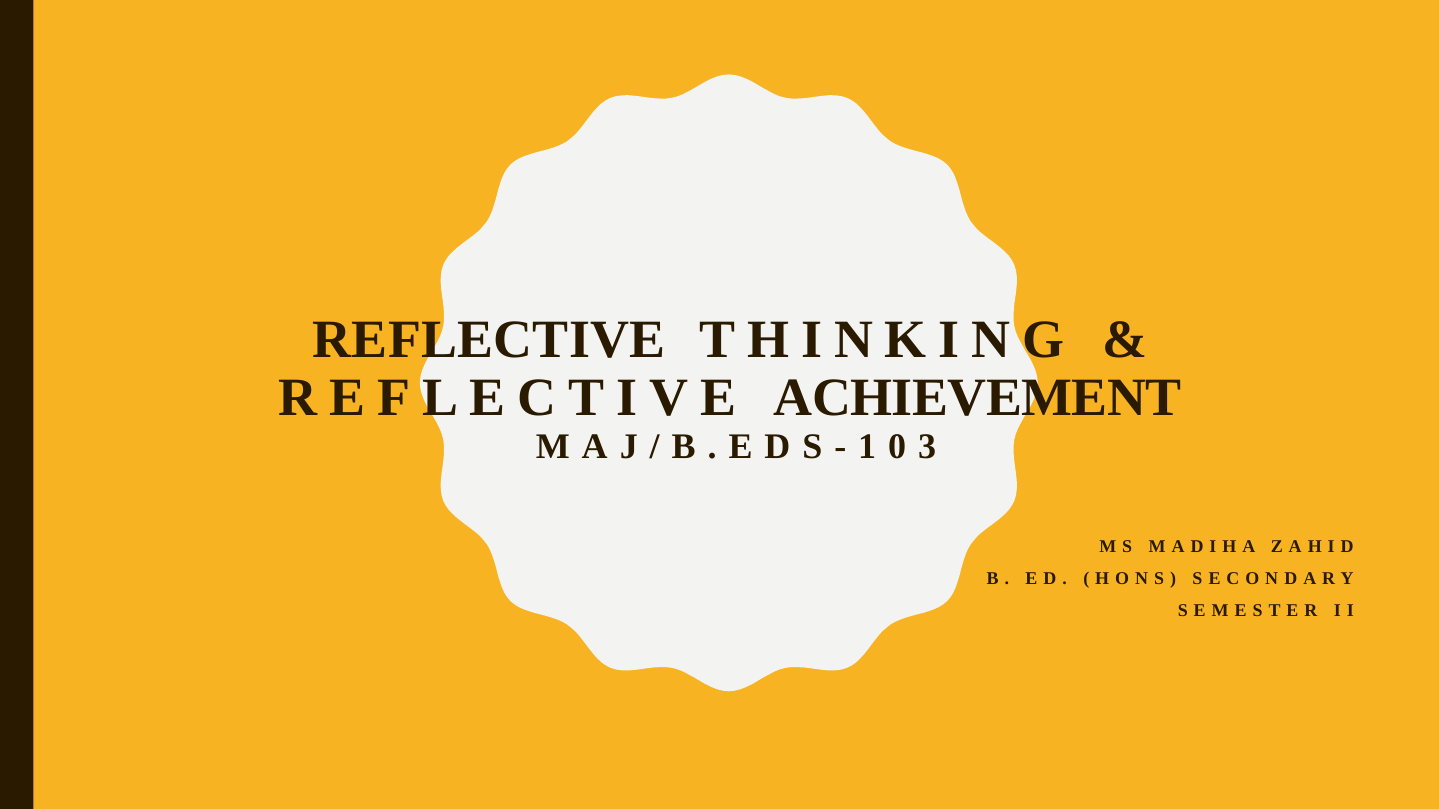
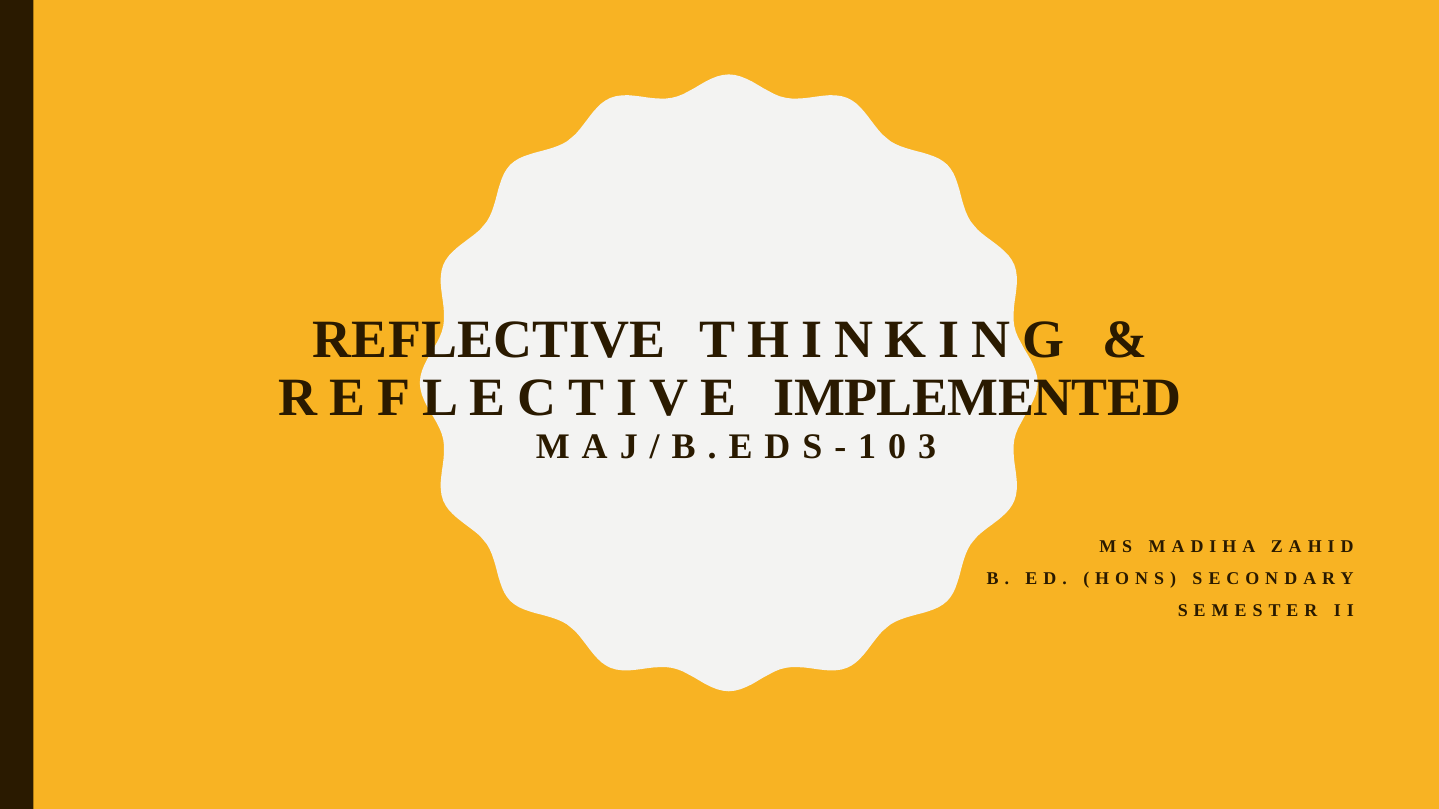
ACHIEVEMENT: ACHIEVEMENT -> IMPLEMENTED (978, 398)
